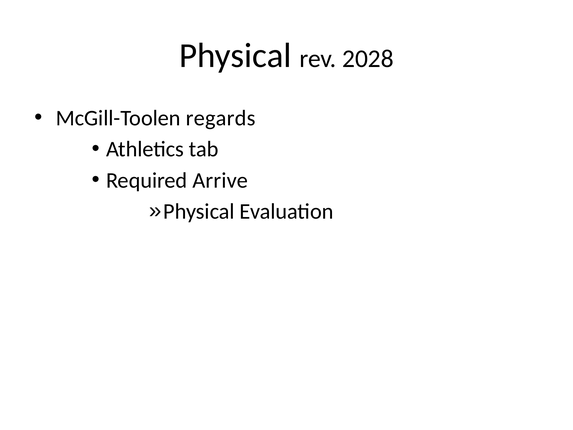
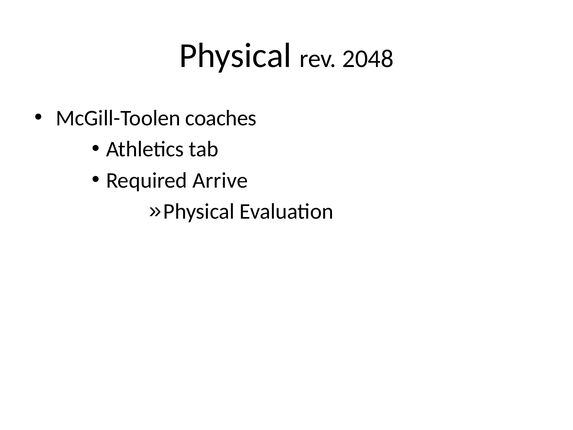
2028: 2028 -> 2048 (368, 59)
regards: regards -> coaches (221, 118)
